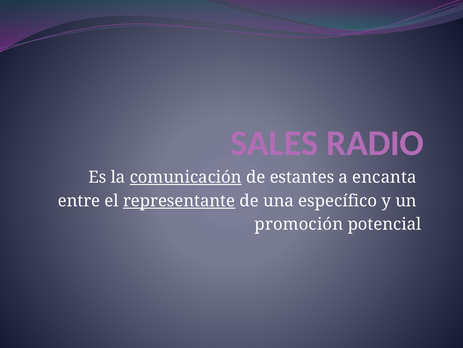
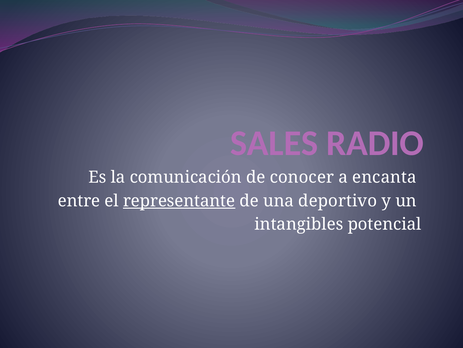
comunicación underline: present -> none (186, 177)
estantes: estantes -> conocer (302, 177)
específico: específico -> deportivo (338, 200)
promoción: promoción -> intangibles (299, 224)
